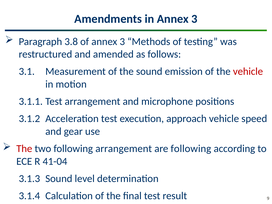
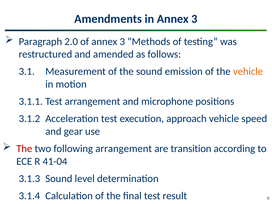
3.8: 3.8 -> 2.0 (71, 42)
vehicle colour: red -> orange (248, 71)
are following: following -> transition (191, 149)
